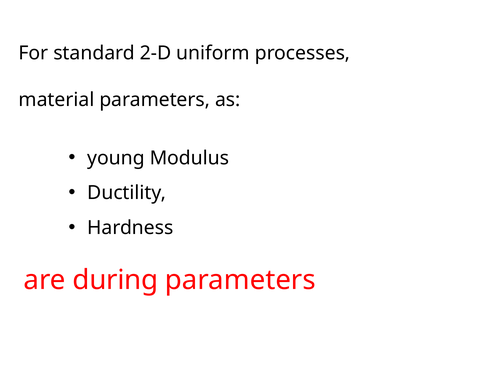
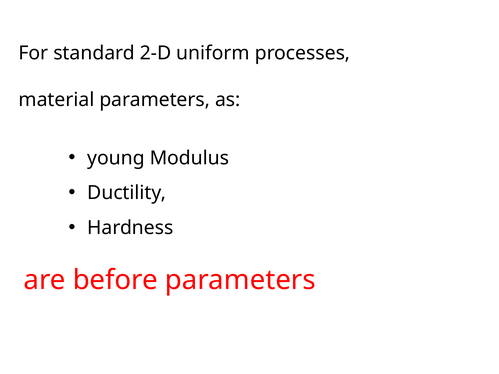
during: during -> before (115, 280)
